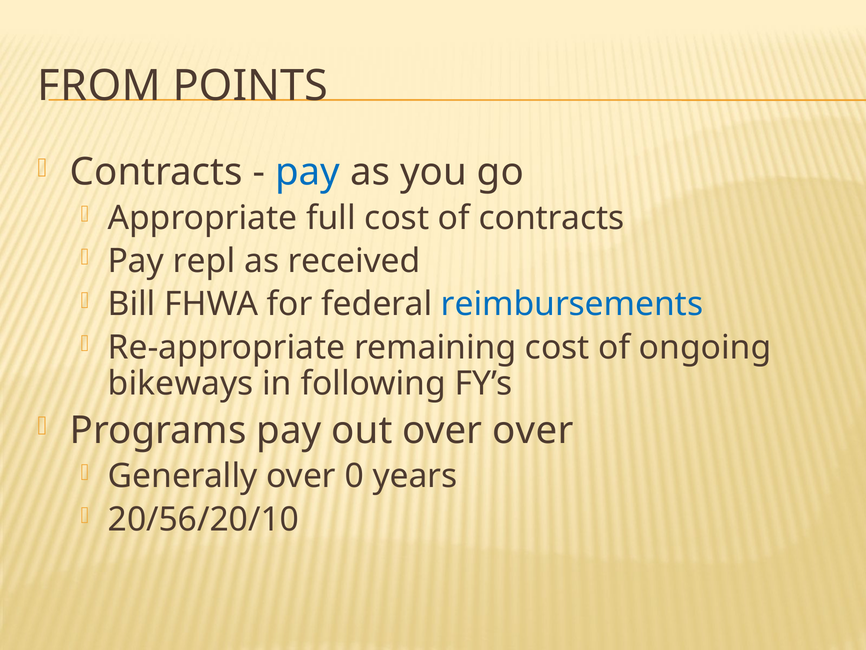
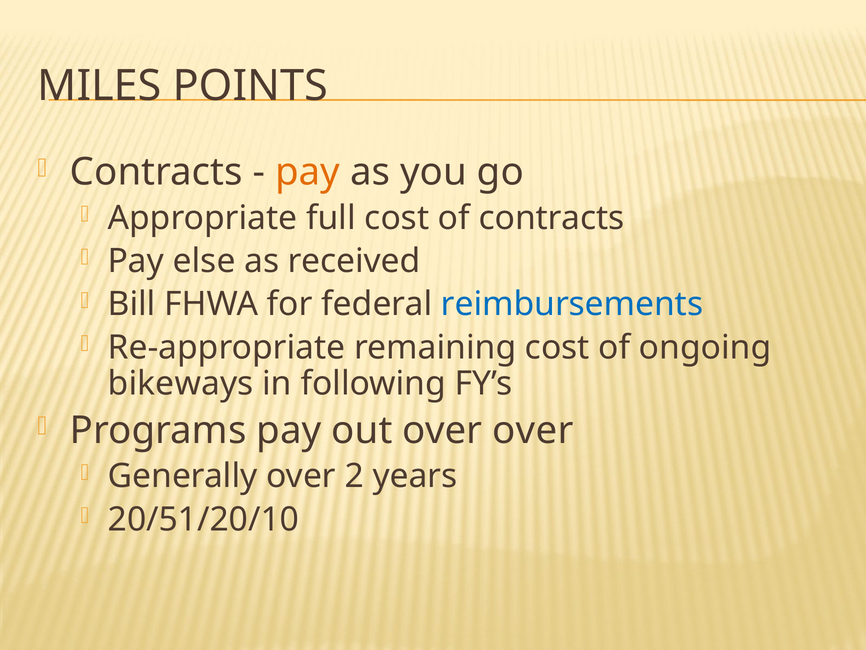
FROM: FROM -> MILES (99, 86)
pay colour: blue -> orange (308, 172)
repl: repl -> else (204, 261)
0: 0 -> 2 (354, 476)
20/56/20/10: 20/56/20/10 -> 20/51/20/10 (203, 519)
